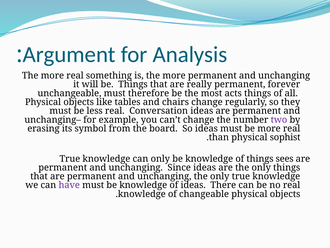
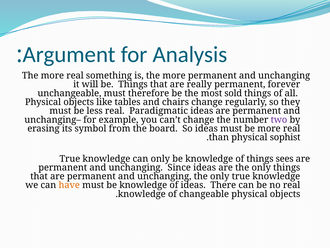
acts: acts -> sold (233, 93)
Conversation: Conversation -> Paradigmatic (159, 111)
have colour: purple -> orange (69, 185)
